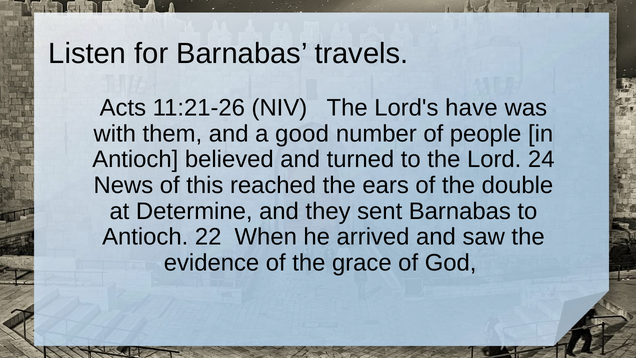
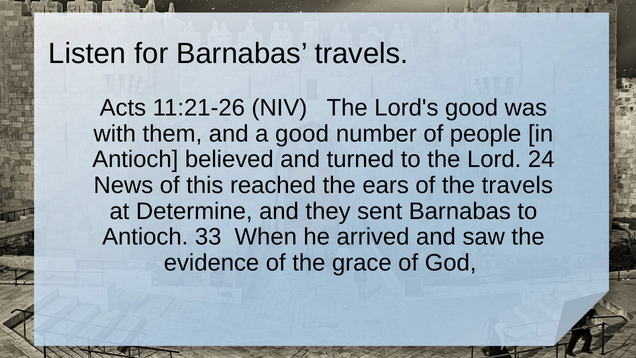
Lord's have: have -> good (472, 108)
the double: double -> travels (517, 185)
22: 22 -> 33 (208, 237)
